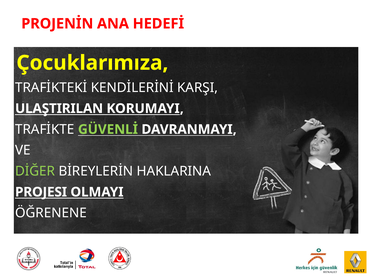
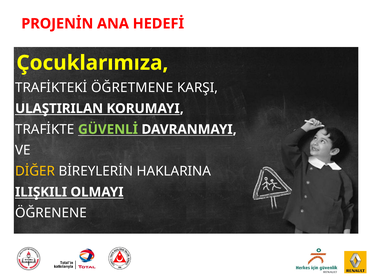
KENDİLERİNİ: KENDİLERİNİ -> ÖĞRETMENE (132, 88)
DİĞER colour: light green -> yellow (35, 171)
PROJESI: PROJESI -> ILIŞKILI (41, 192)
